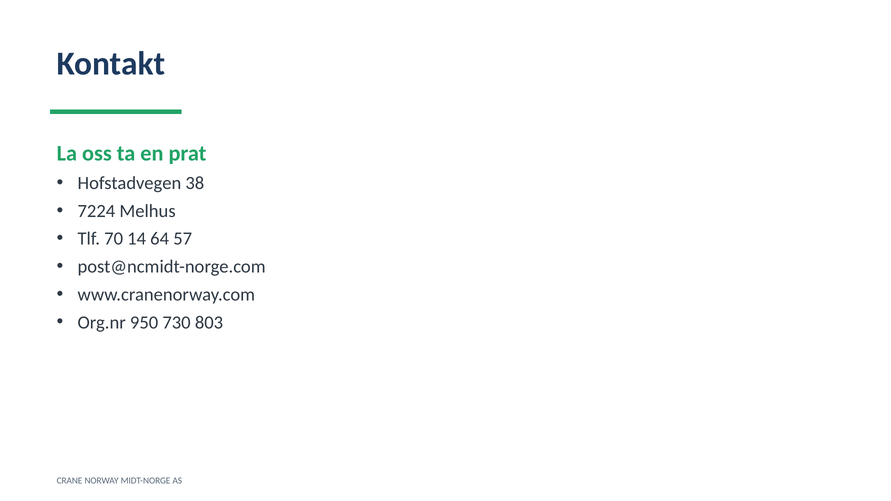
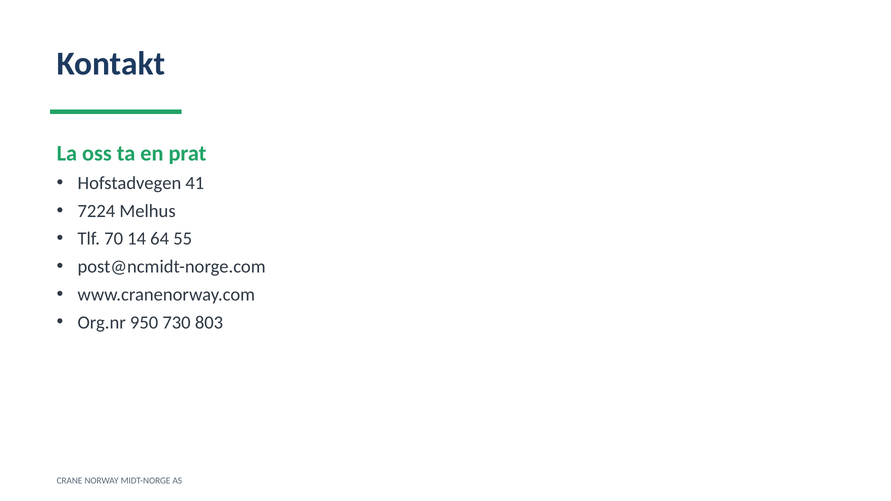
38: 38 -> 41 (195, 183)
57: 57 -> 55 (183, 239)
